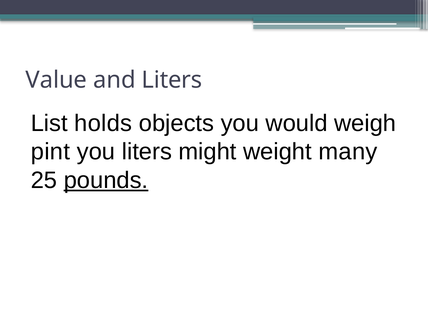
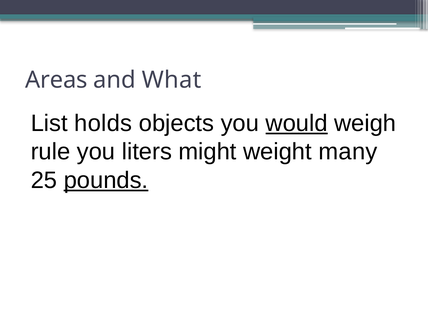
Value: Value -> Areas (56, 80)
and Liters: Liters -> What (172, 80)
would underline: none -> present (297, 123)
pint: pint -> rule (51, 152)
